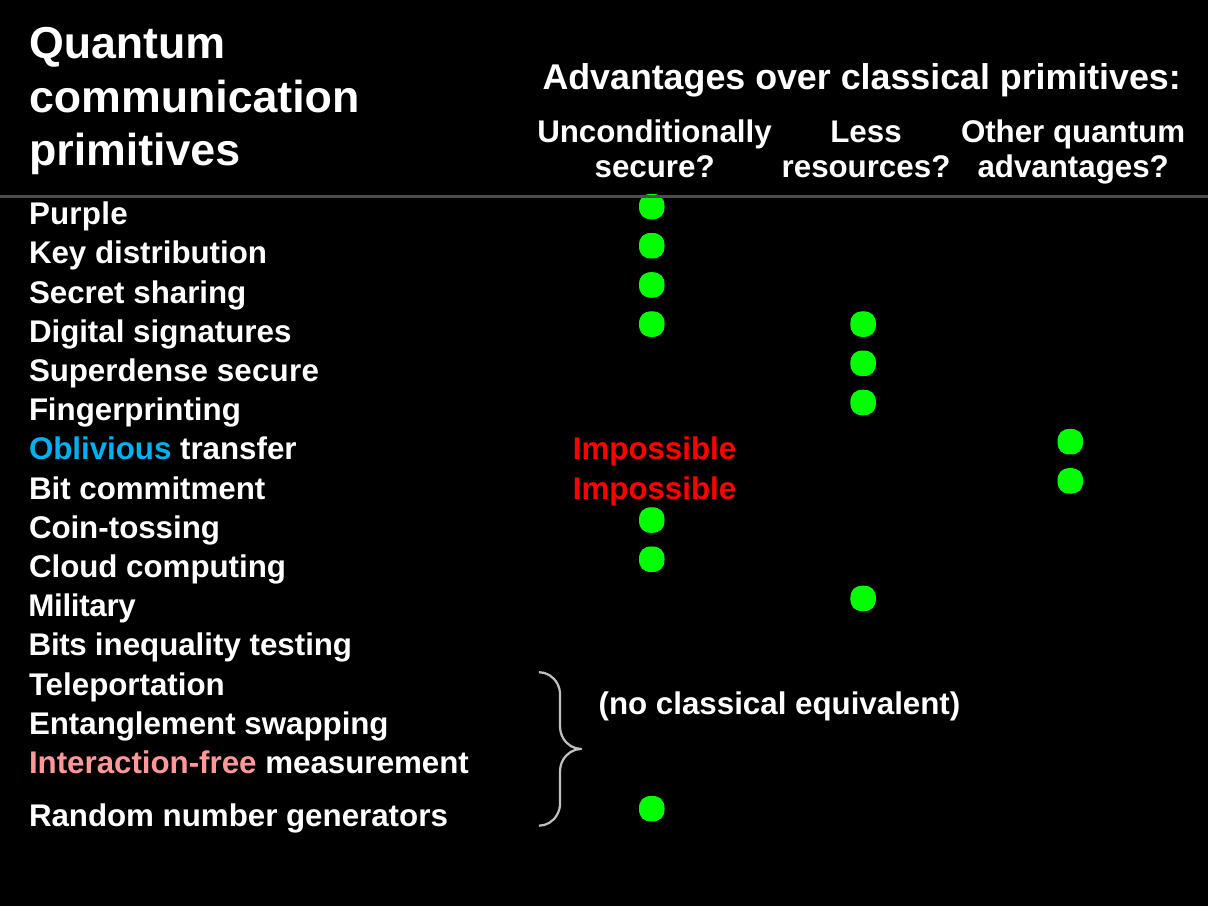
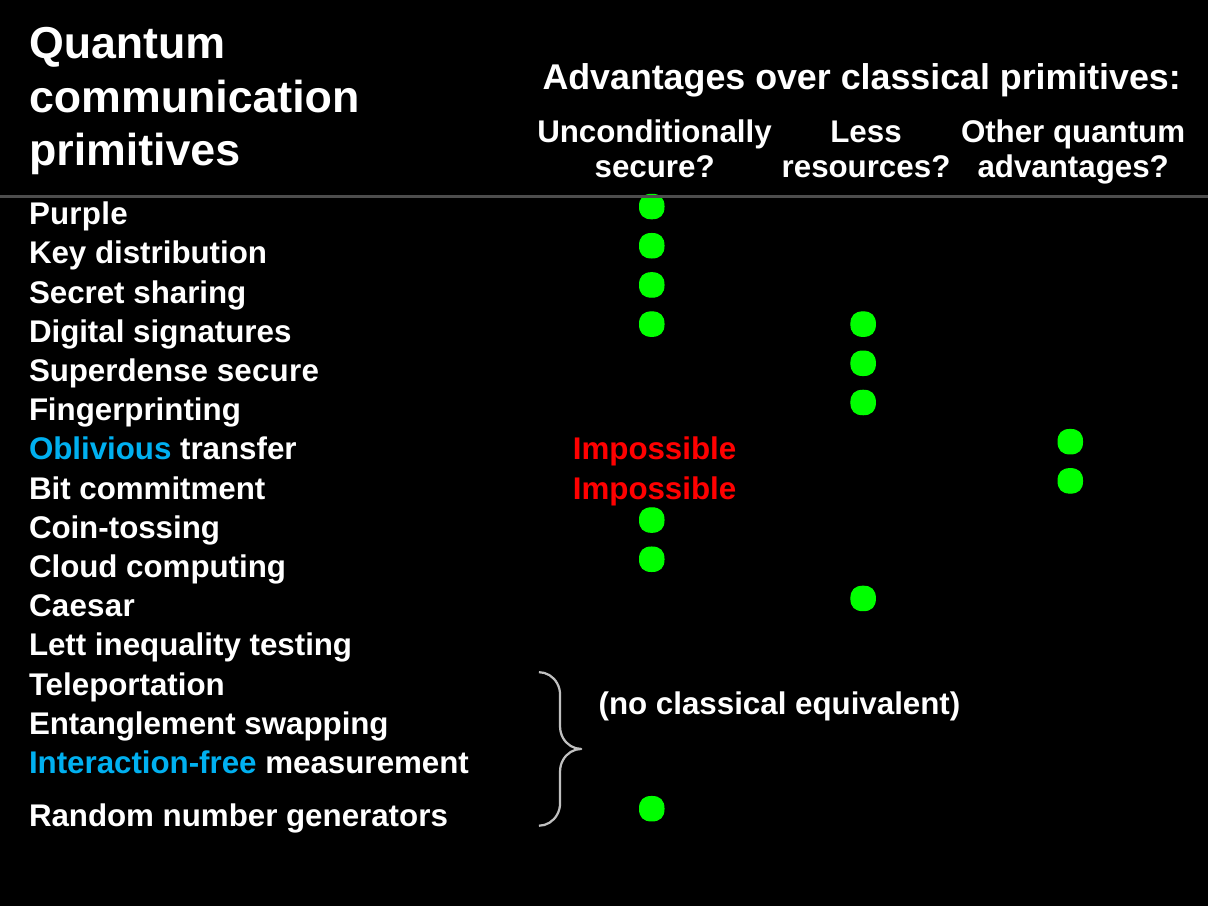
Military: Military -> Caesar (82, 606)
Bits: Bits -> Lett (58, 646)
Interaction-free colour: pink -> light blue (143, 763)
